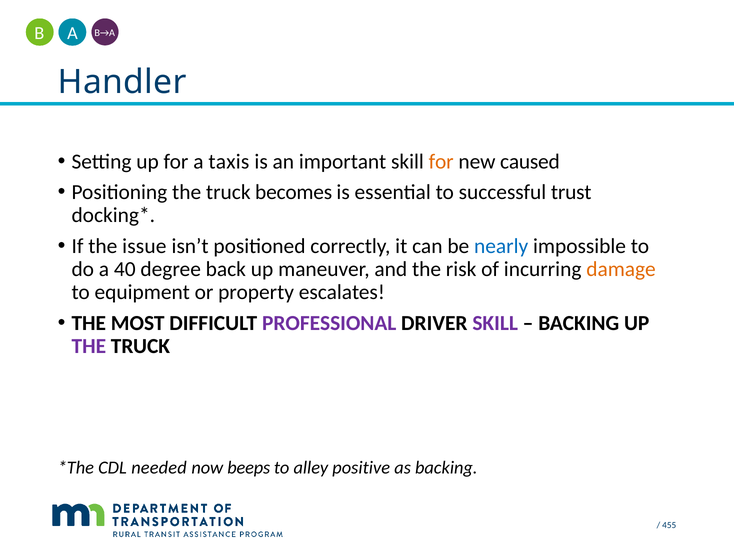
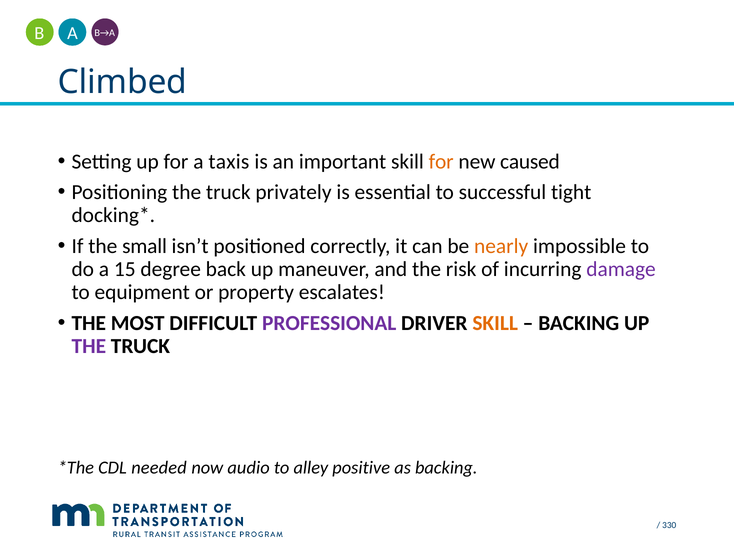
Handler: Handler -> Climbed (122, 82)
becomes: becomes -> privately (294, 192)
trust: trust -> tight (571, 192)
issue: issue -> small (145, 246)
nearly colour: blue -> orange (501, 246)
40: 40 -> 15 (125, 269)
damage colour: orange -> purple (621, 269)
SKILL colour: purple -> orange (495, 323)
beeps: beeps -> audio (249, 468)
455: 455 -> 330 (669, 525)
